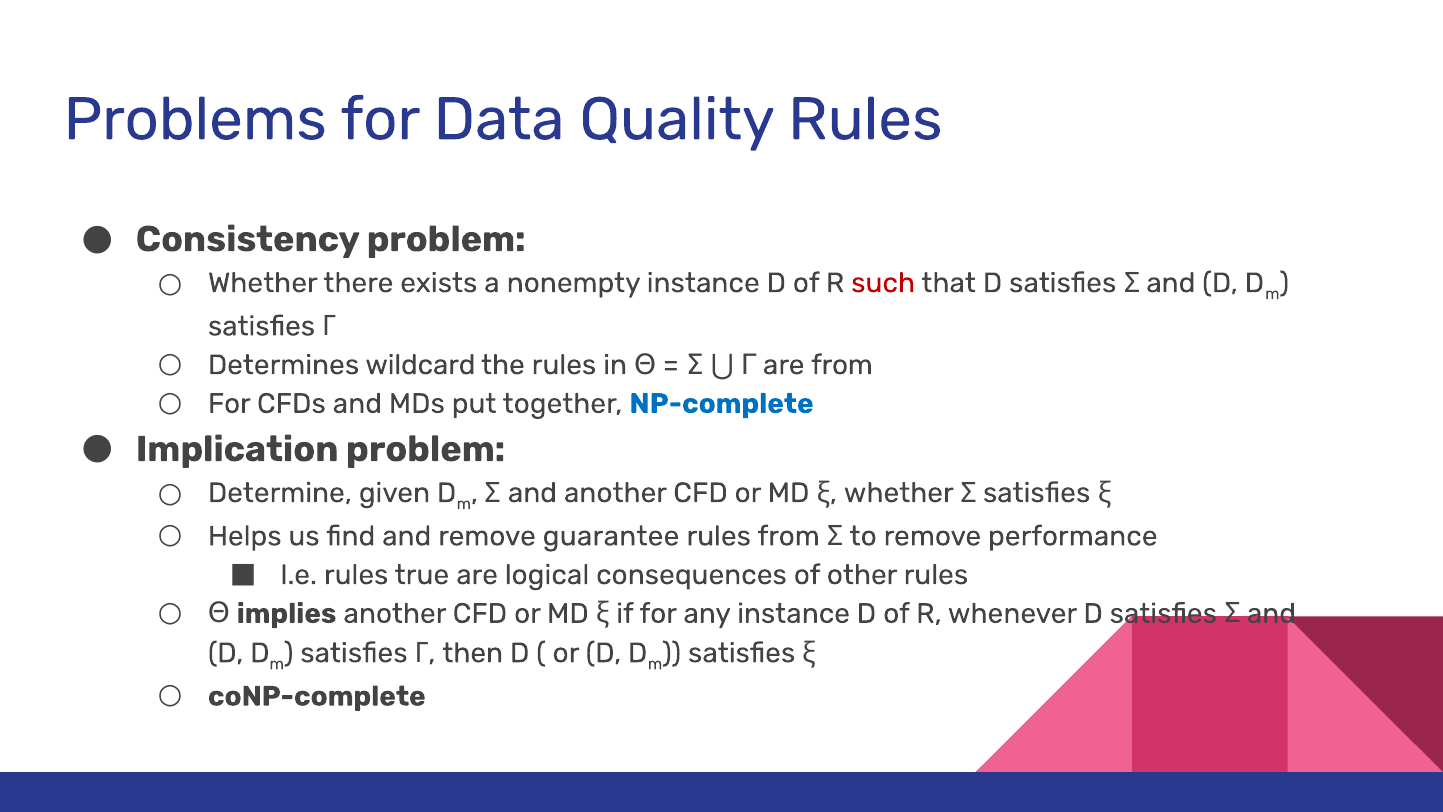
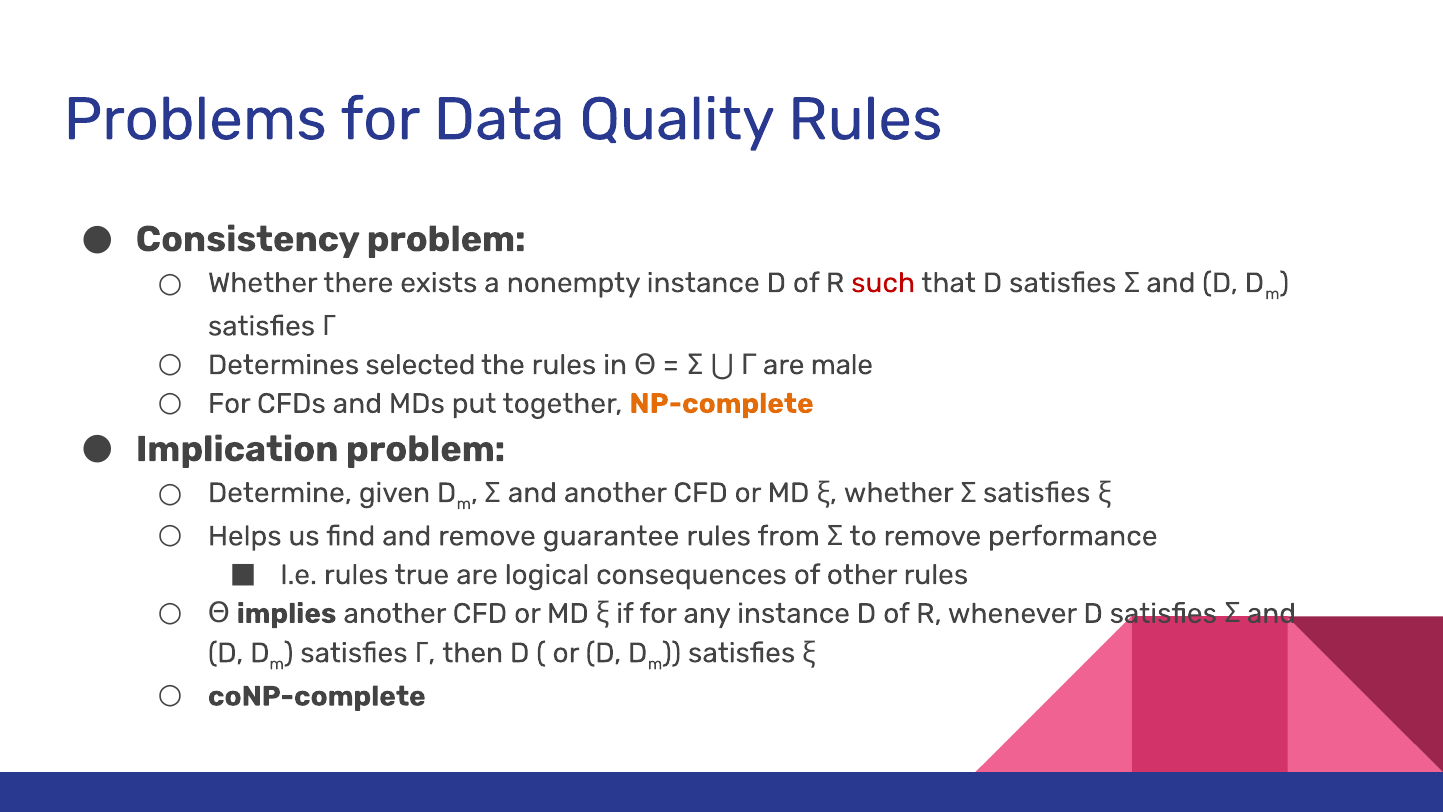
wildcard: wildcard -> selected (420, 365)
are from: from -> male (842, 365)
NP-complete colour: blue -> orange (722, 403)
